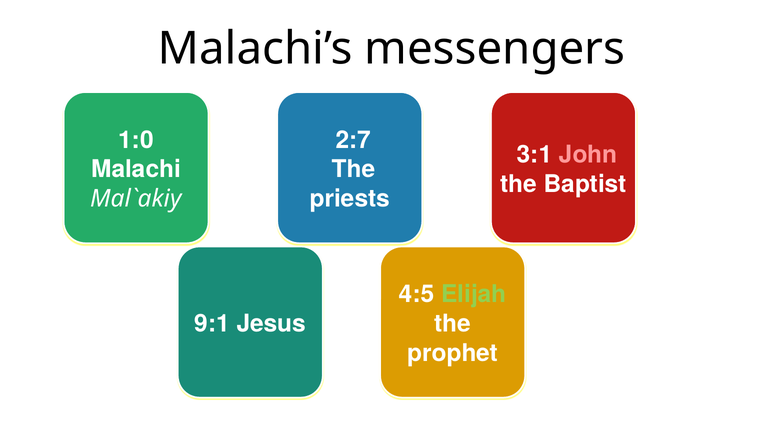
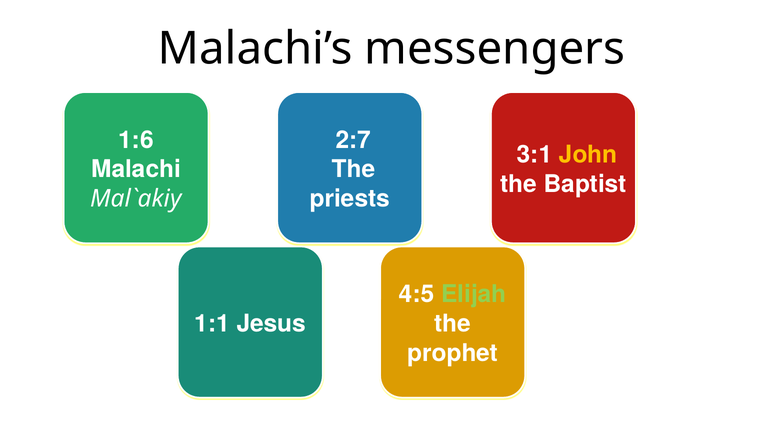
1:0: 1:0 -> 1:6 (136, 140)
John colour: pink -> yellow (588, 155)
9:1: 9:1 -> 1:1 (212, 324)
